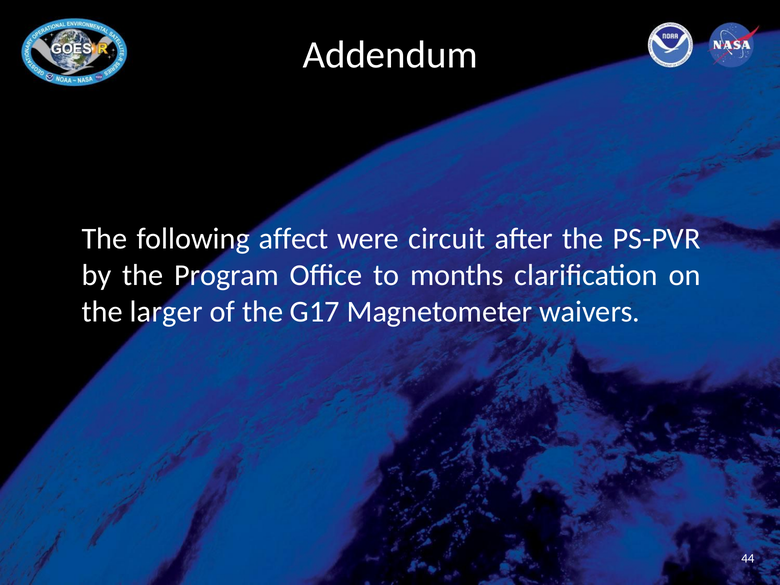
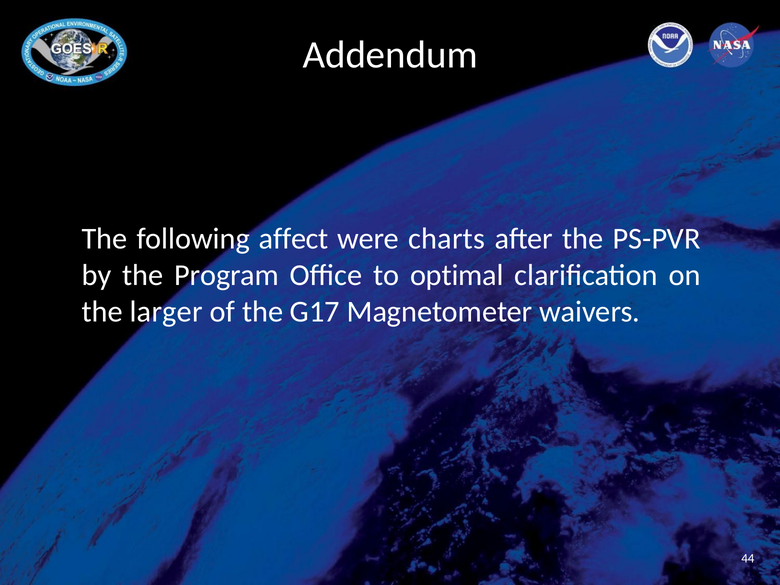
circuit: circuit -> charts (447, 239)
months: months -> optimal (457, 275)
